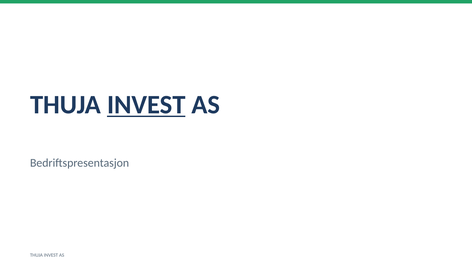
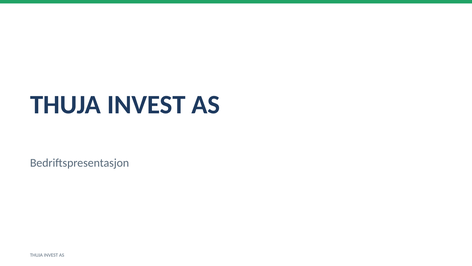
INVEST underline: present -> none (146, 105)
